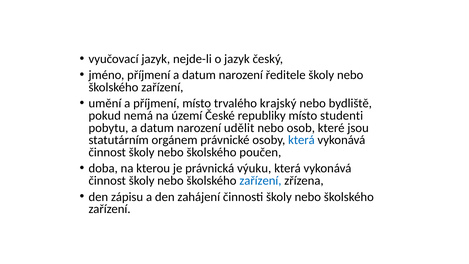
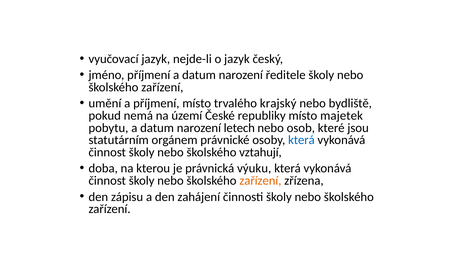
studenti: studenti -> majetek (342, 116)
udělit: udělit -> letech (239, 128)
poučen: poučen -> vztahují (260, 152)
zařízení colour: blue -> orange (260, 181)
